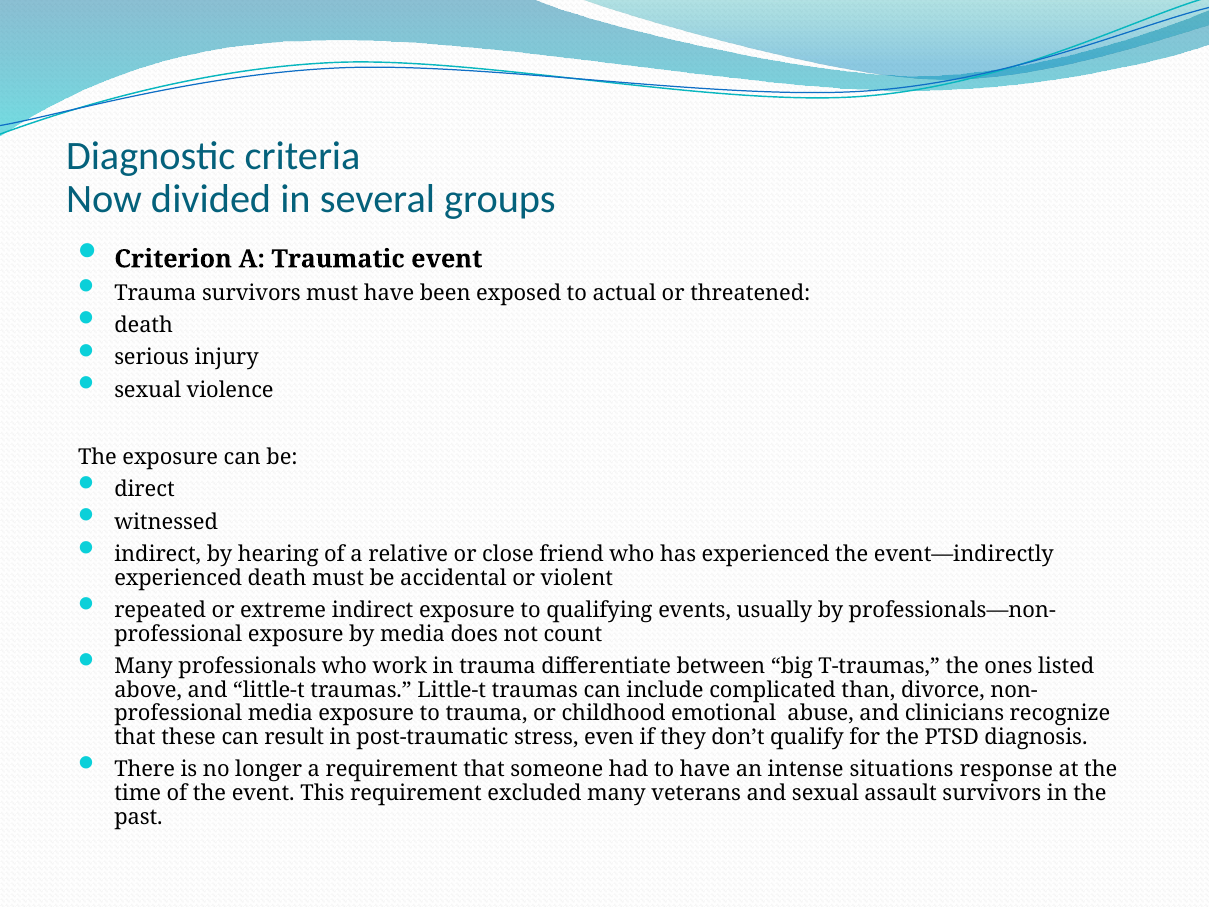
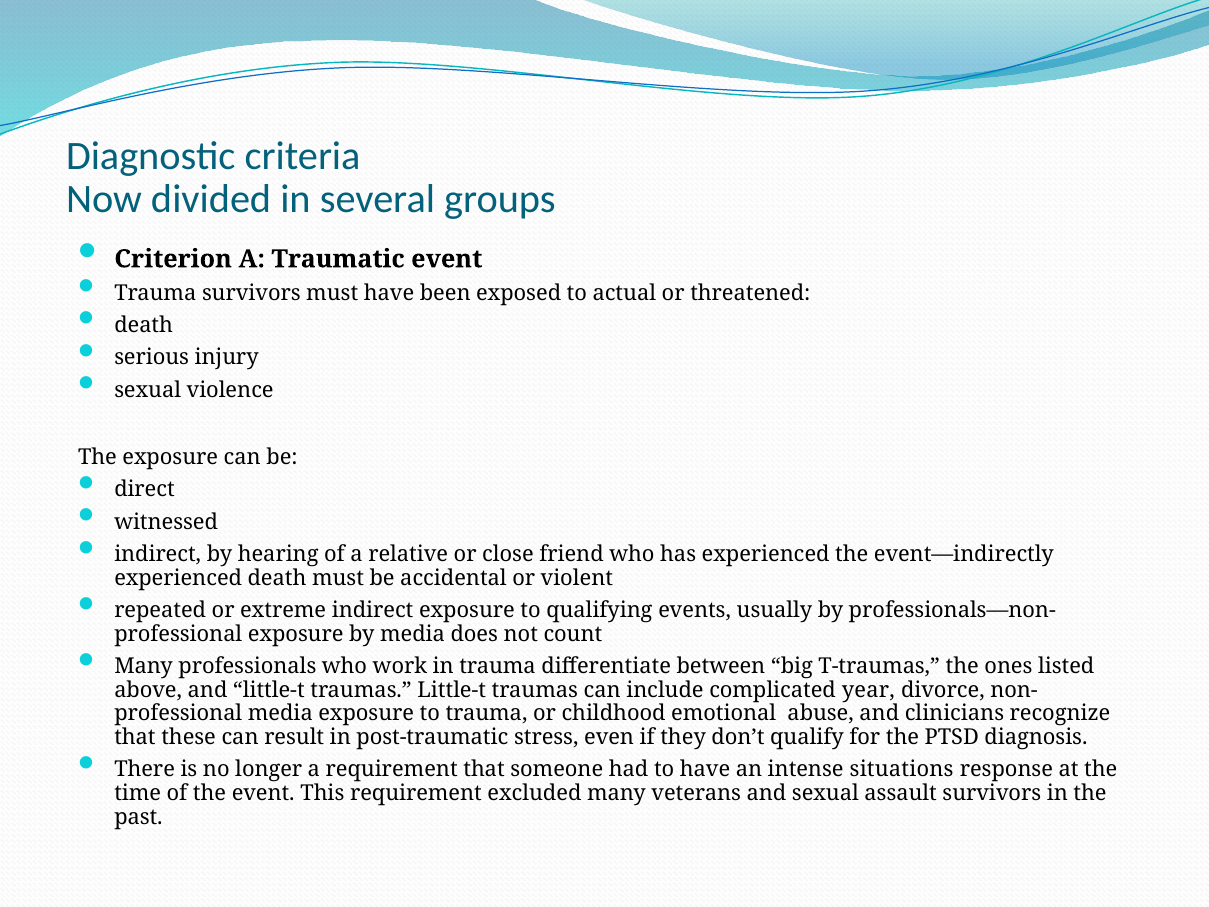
than: than -> year (868, 690)
